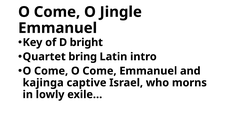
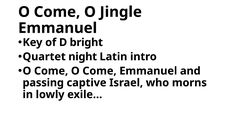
bring: bring -> night (83, 57)
kajinga: kajinga -> passing (43, 83)
